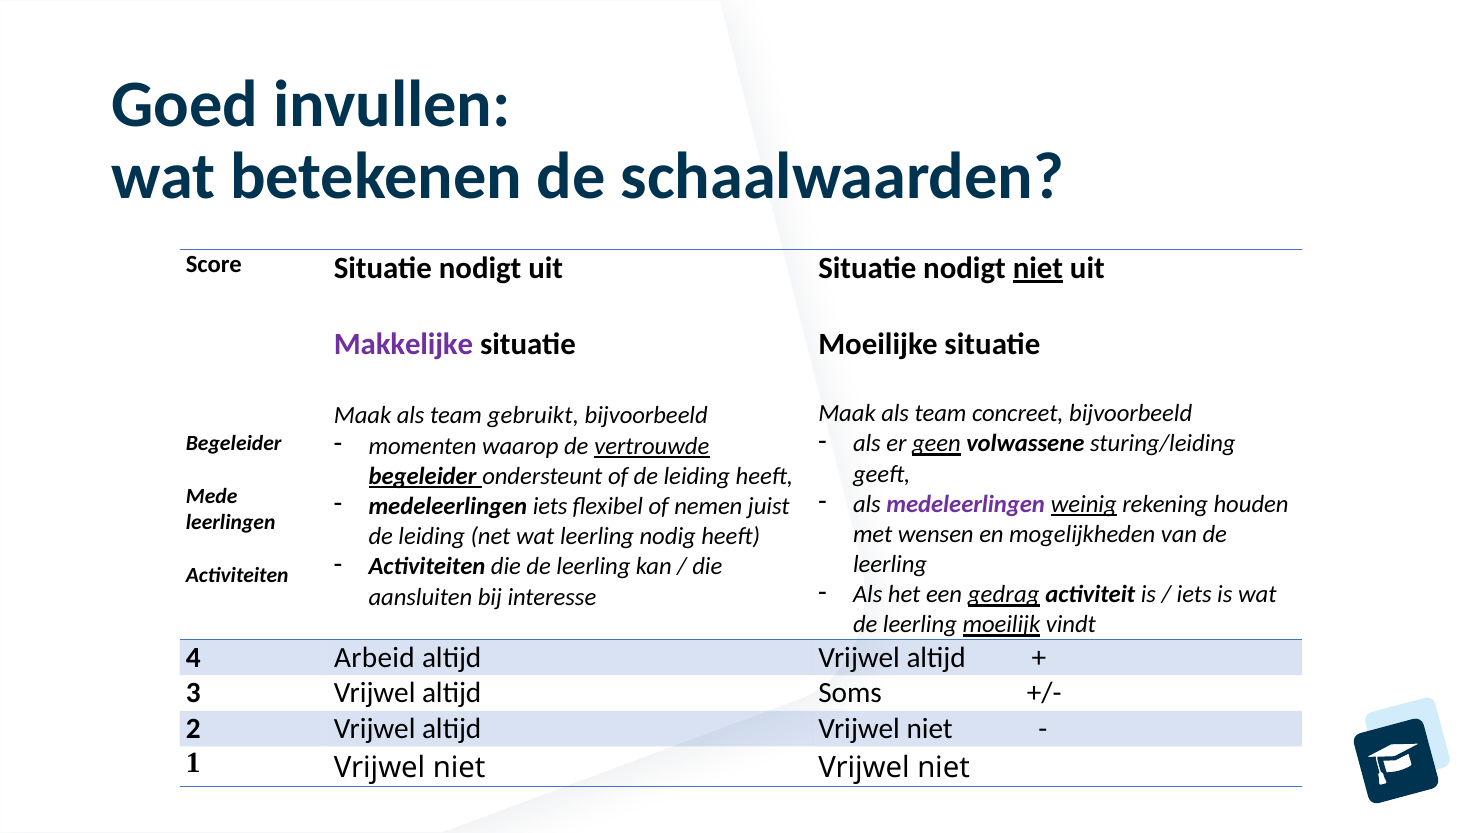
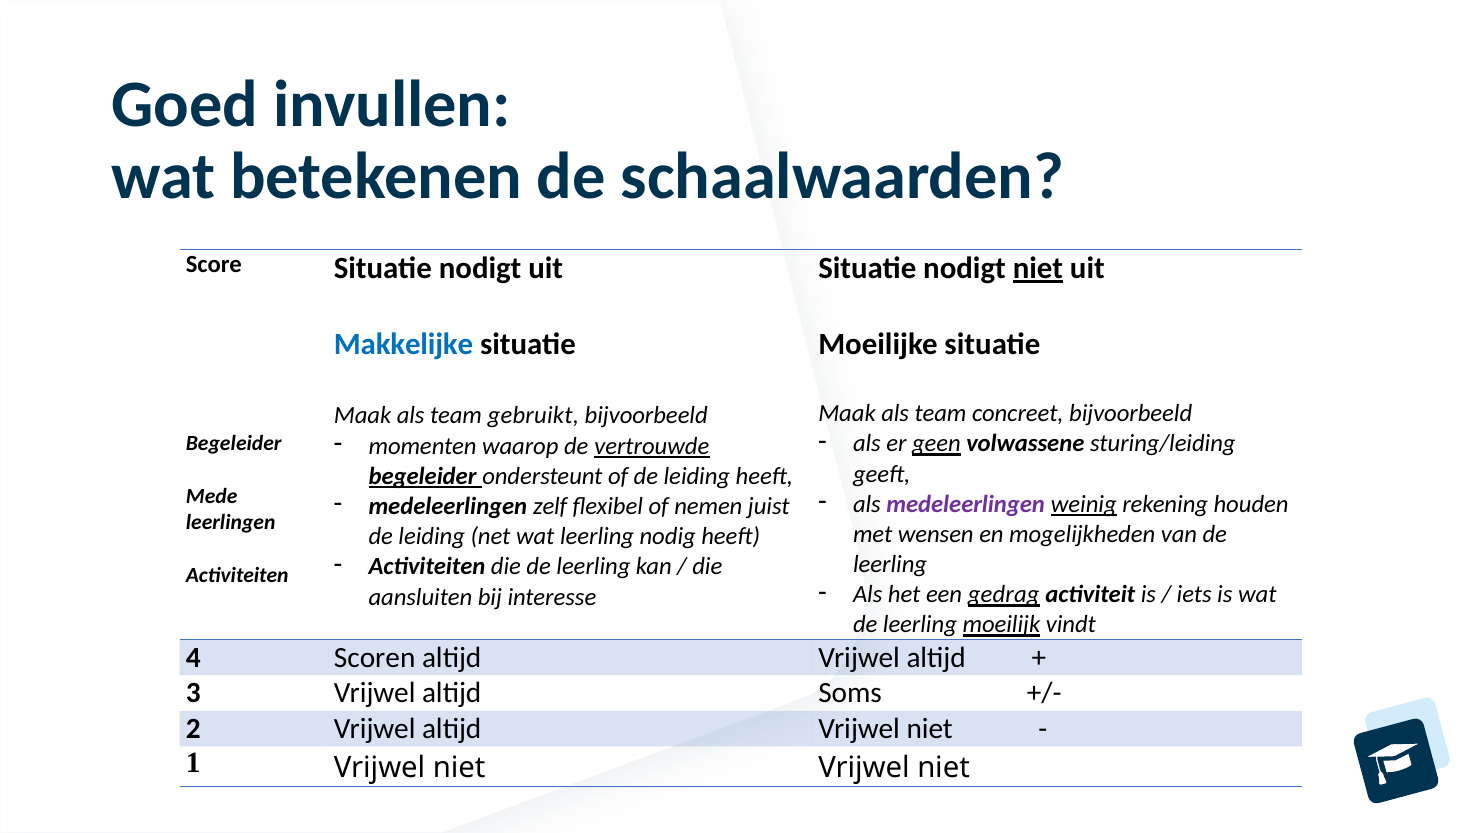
Makkelijke colour: purple -> blue (404, 344)
medeleerlingen iets: iets -> zelf (550, 506)
Arbeid: Arbeid -> Scoren (375, 658)
